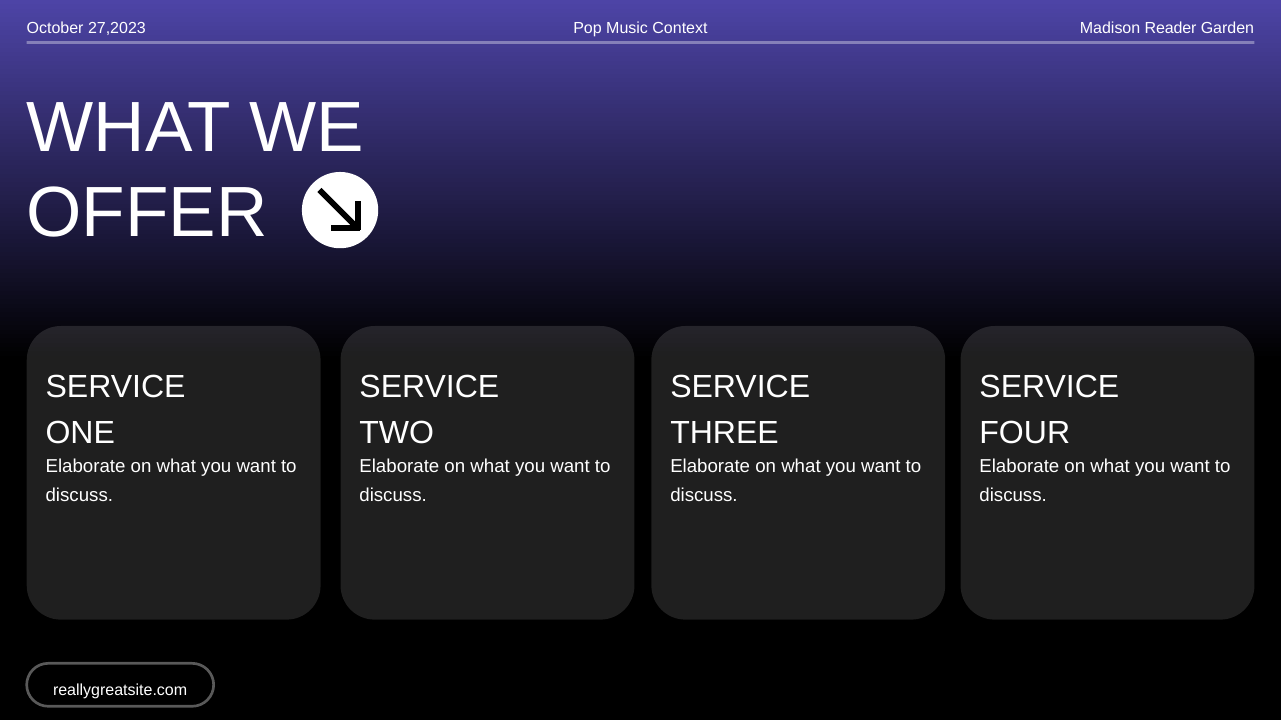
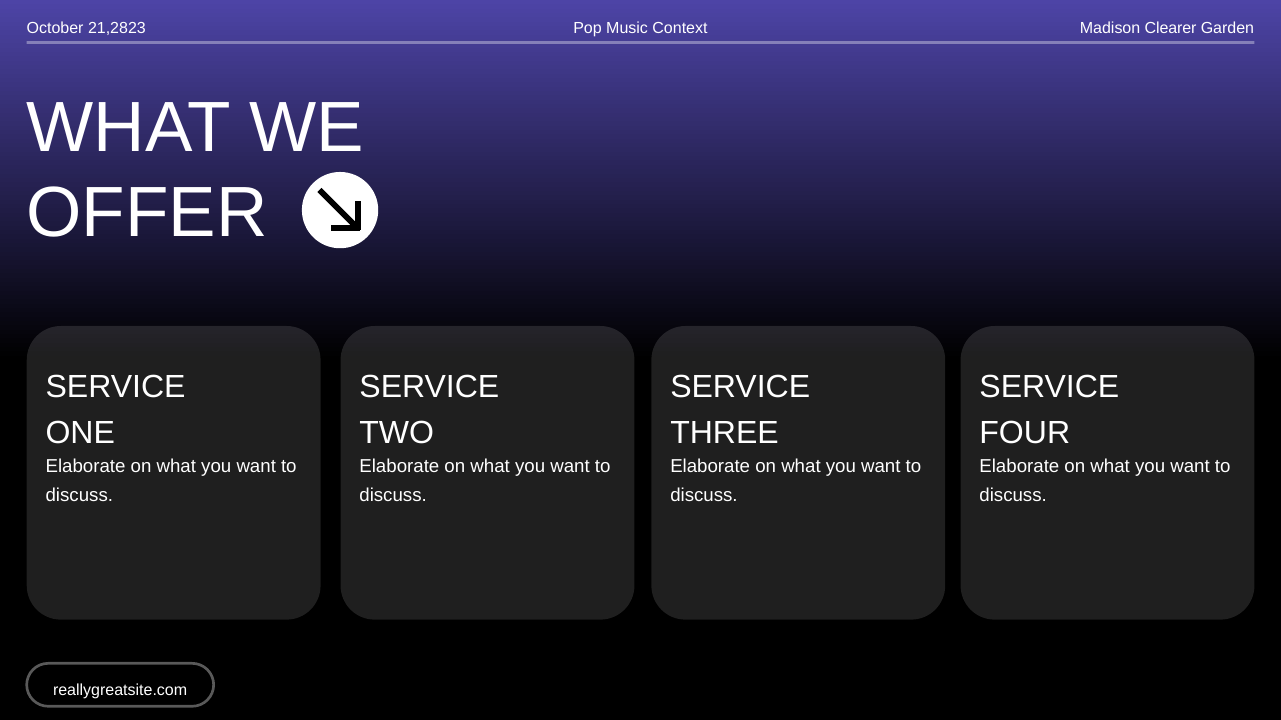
27,2023: 27,2023 -> 21,2823 (117, 28)
Reader: Reader -> Clearer (1171, 28)
